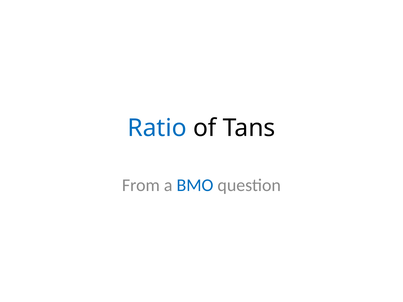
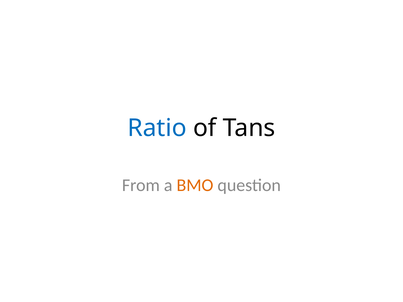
BMO colour: blue -> orange (195, 185)
